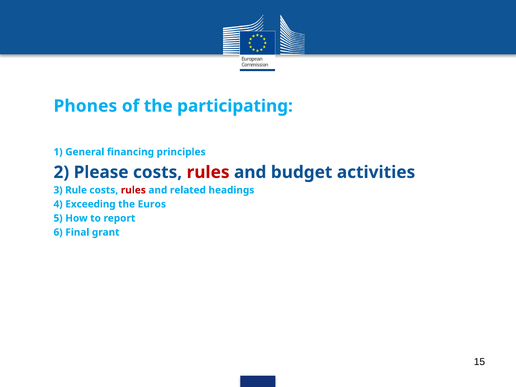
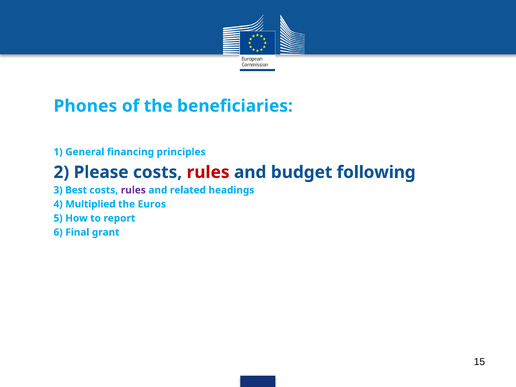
participating: participating -> beneficiaries (235, 106)
activities: activities -> following (376, 172)
Rule: Rule -> Best (76, 190)
rules colour: red -> purple (133, 190)
Exceeding: Exceeding -> Multiplied (90, 204)
